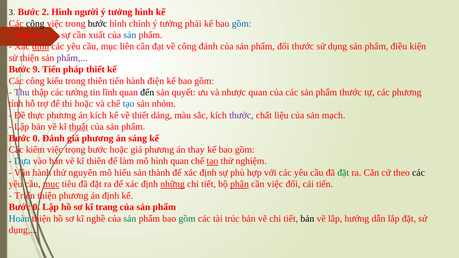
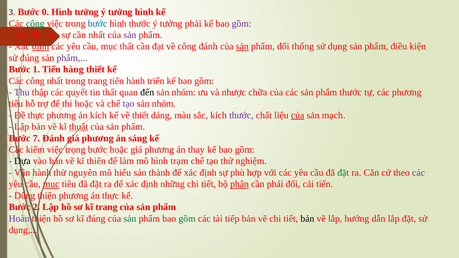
2: 2 -> 0 (45, 12)
Hình người: người -> tưởng (87, 12)
công colour: black -> green (35, 24)
bước colour: black -> blue (98, 24)
hình chính: chính -> thước (140, 24)
gồm colour: blue -> purple (242, 24)
cần xuất: xuất -> nhất (97, 35)
sản colour: blue -> purple (130, 35)
mục liên: liên -> thất (127, 46)
sản underline: none -> present (242, 46)
đối thước: thước -> thống (303, 46)
sử thiện: thiện -> đúng (30, 58)
9: 9 -> 1 (36, 69)
pháp: pháp -> hàng (73, 69)
công kiểu: kiểu -> nhất (55, 81)
trong thiên: thiên -> trang (98, 81)
điện: điện -> triển (156, 81)
các tưởng: tưởng -> quyết (77, 92)
tin lĩnh: lĩnh -> thất (110, 92)
quyết: quyết -> nhóm (184, 92)
nhược quan: quan -> chữa (258, 92)
tính: tính -> tiêu (16, 104)
tạo colour: blue -> purple (129, 104)
của underline: none -> present (298, 115)
0: 0 -> 7 (36, 138)
Dựa colour: blue -> black (22, 161)
hình quan: quan -> trạm (179, 161)
tạo underline: present -> none (212, 161)
các colour: black -> purple (419, 173)
những underline: present -> none (173, 184)
cần việc: việc -> phải (275, 184)
Triển: Triển -> Dùng (25, 196)
án định: định -> thực (111, 196)
0: 0 -> 2 (36, 207)
Hoàn colour: blue -> purple (19, 219)
kĩ nghề: nghề -> đúng (96, 219)
trúc: trúc -> tiếp (232, 219)
